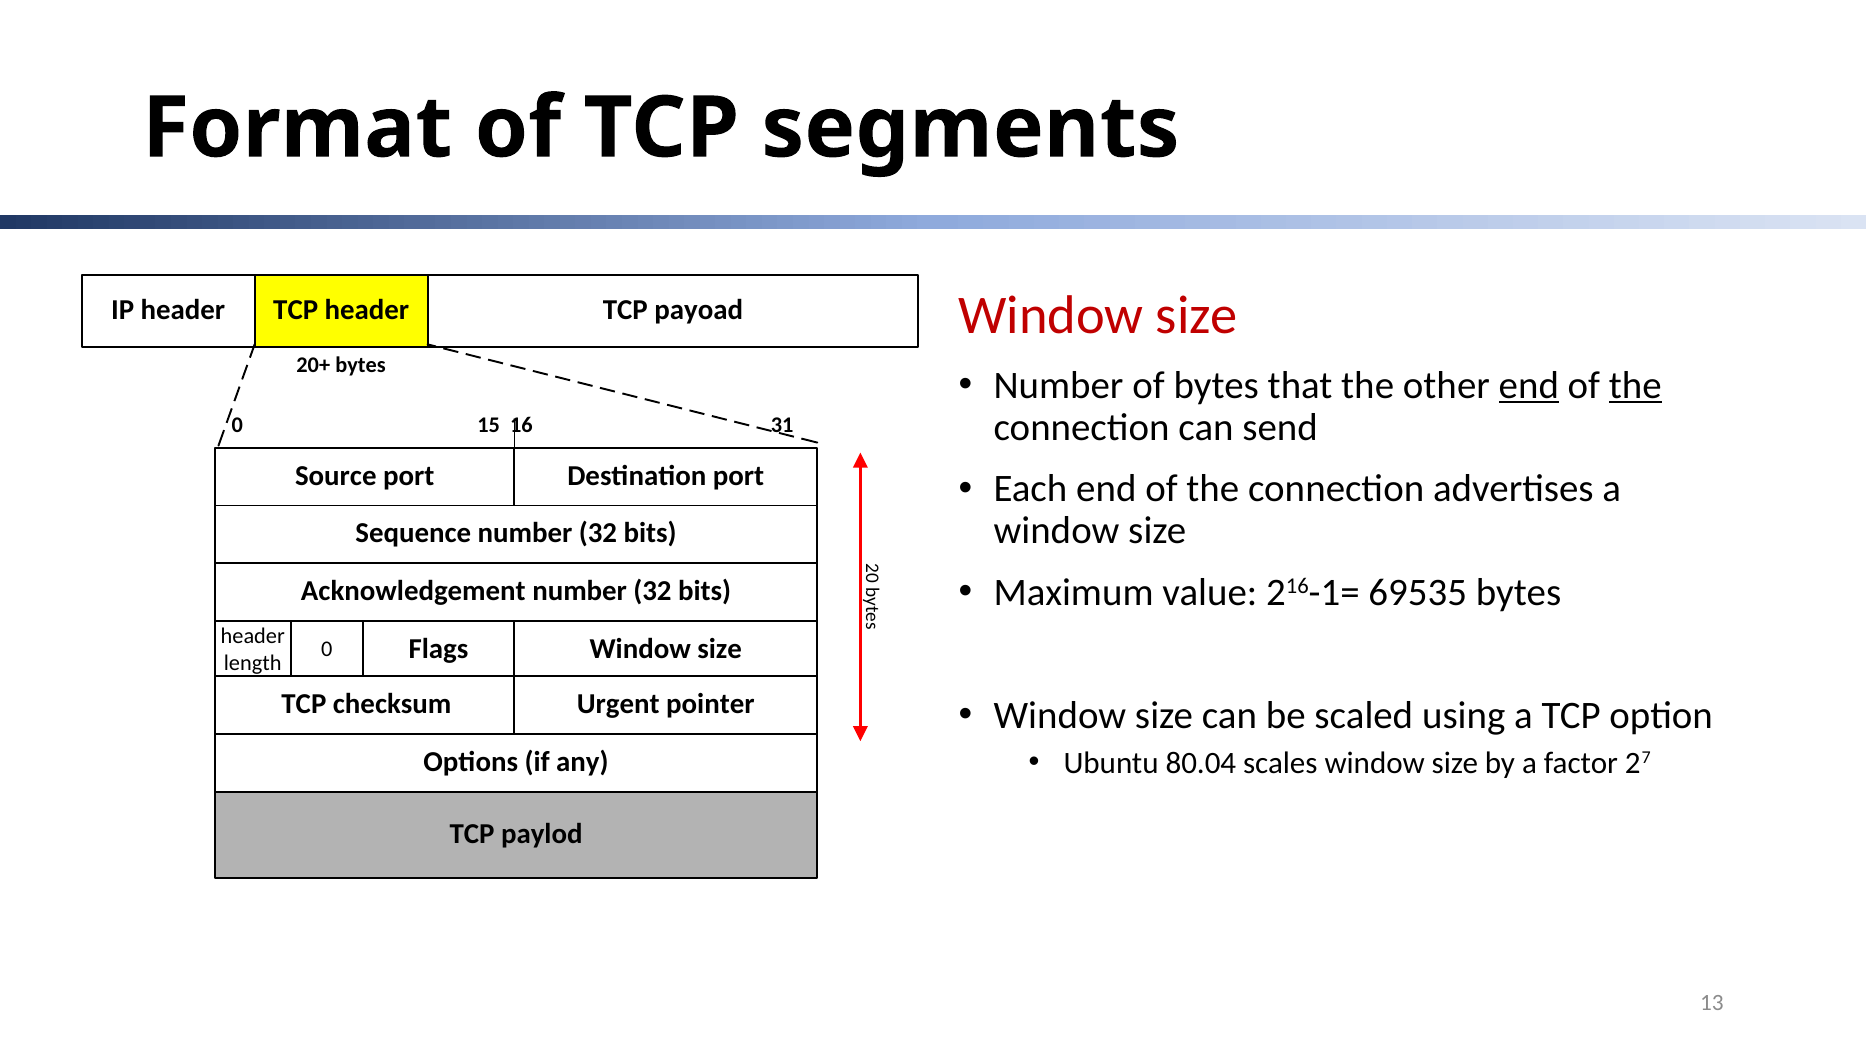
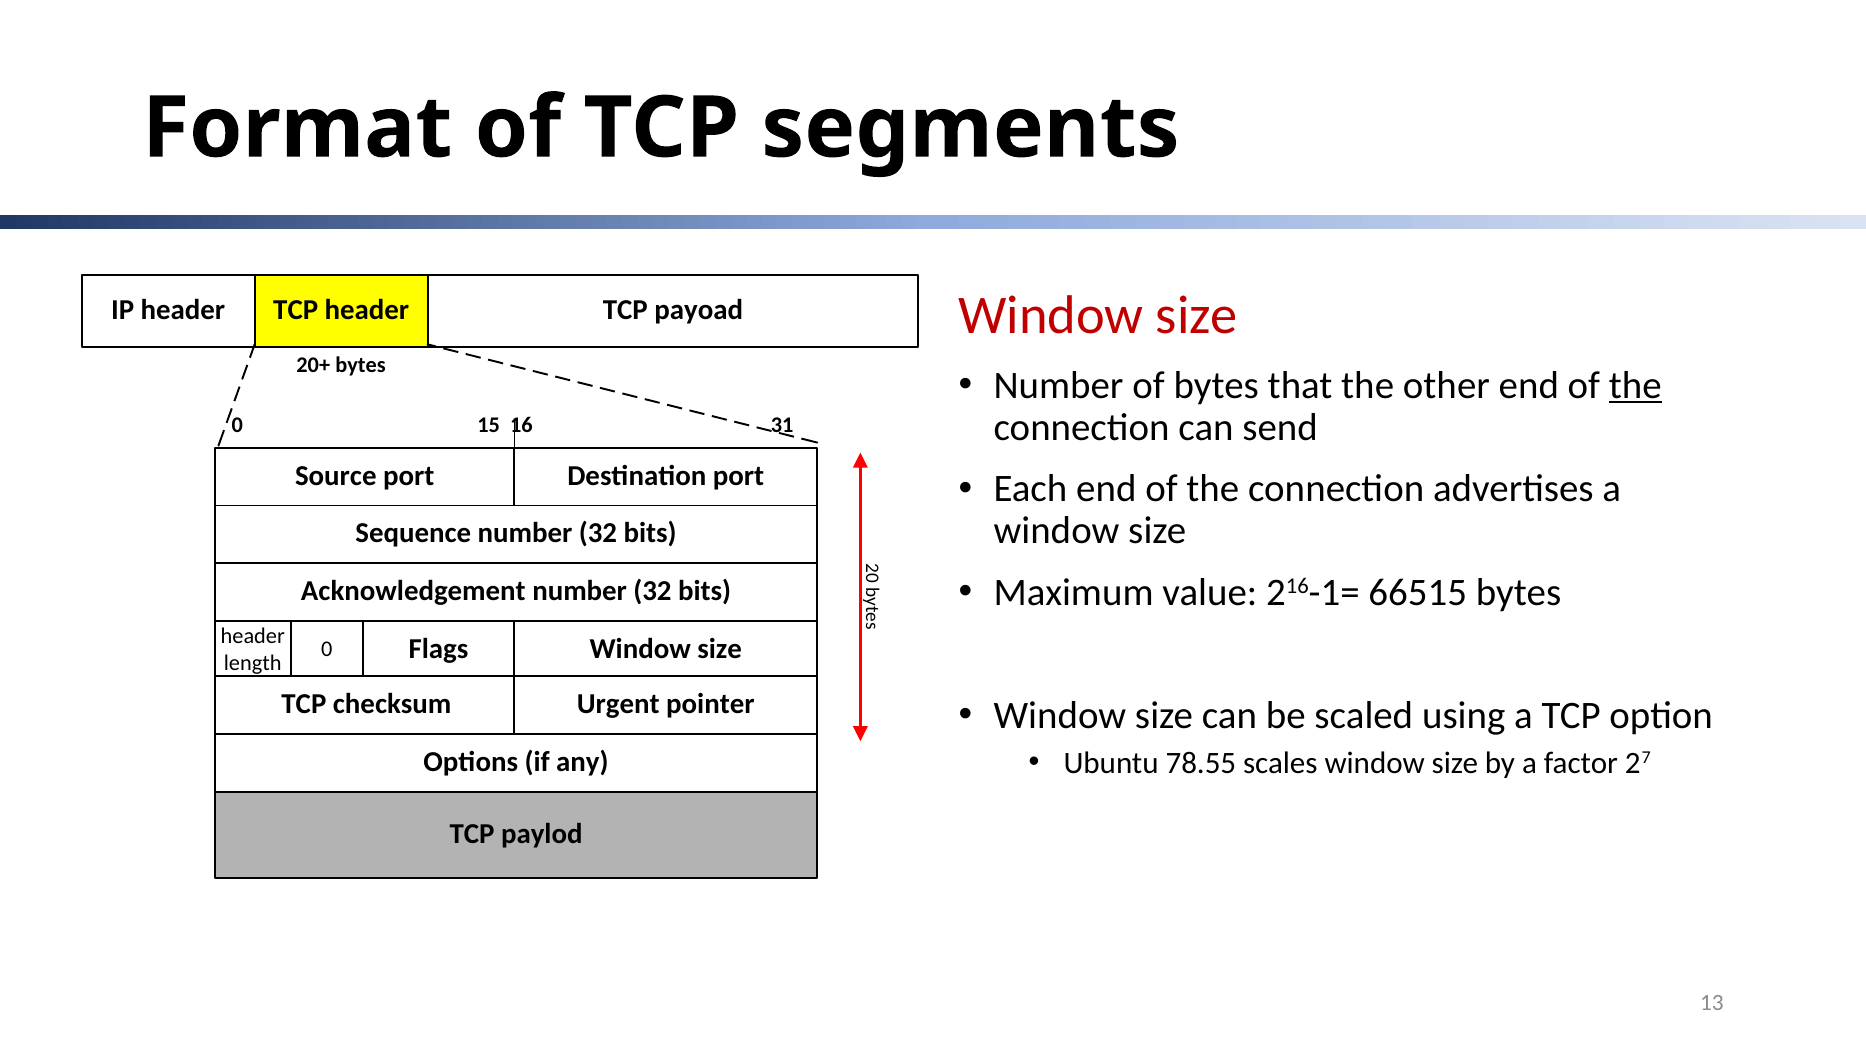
end underline: present -> none (1529, 385)
69535: 69535 -> 66515 (1418, 592)
80.04: 80.04 -> 78.55 (1201, 763)
